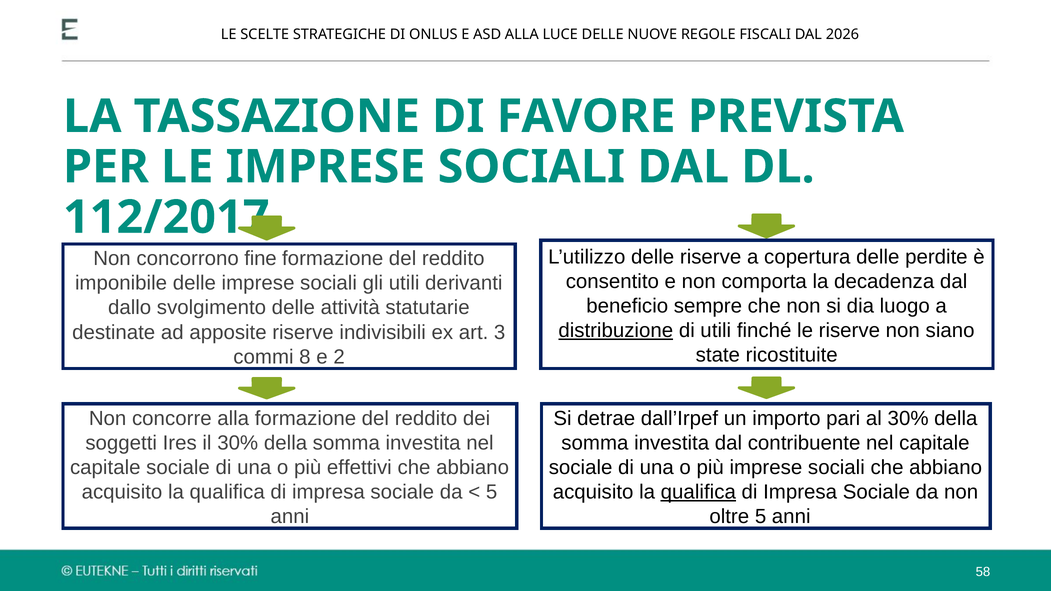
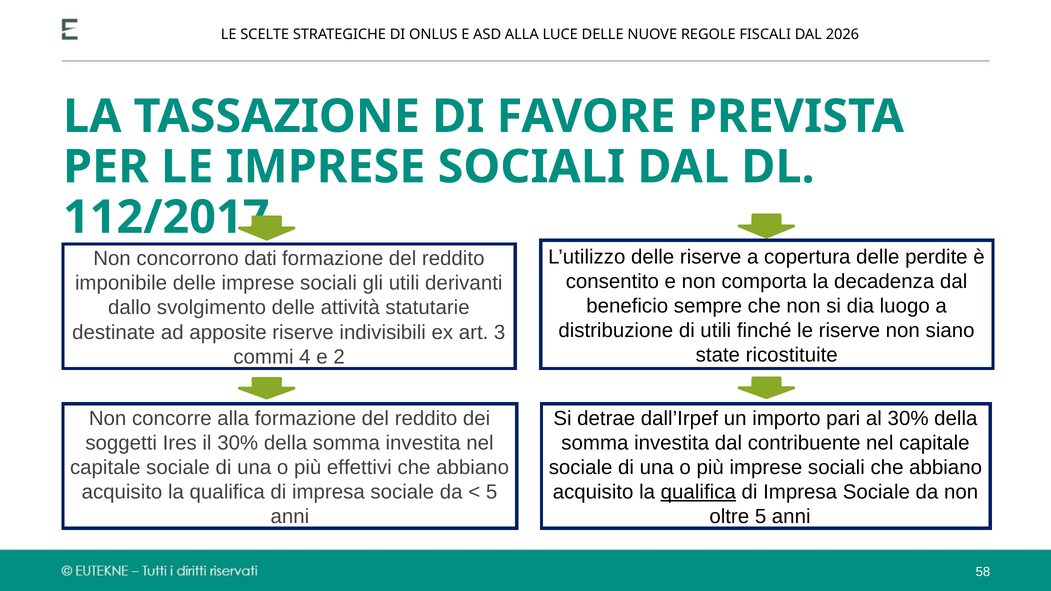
fine: fine -> dati (261, 259)
distribuzione underline: present -> none (616, 331)
8: 8 -> 4 (305, 357)
